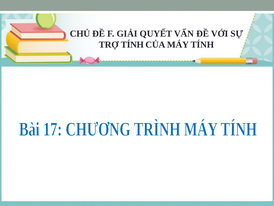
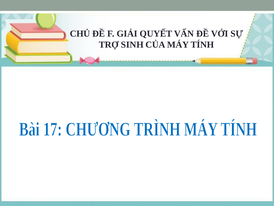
TRỢ TÍNH: TÍNH -> SINH (132, 44)
